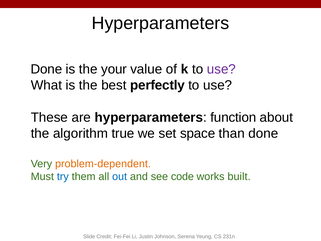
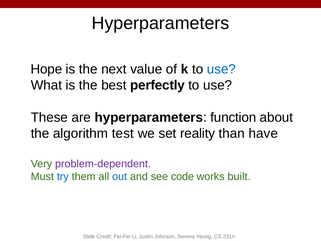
Done: Done -> Hope (46, 69)
your: your -> next (114, 69)
use colour: purple -> blue (221, 69)
true: true -> test (123, 133)
space: space -> reality (198, 133)
than done: done -> have (263, 133)
problem-dependent colour: orange -> purple (103, 164)
